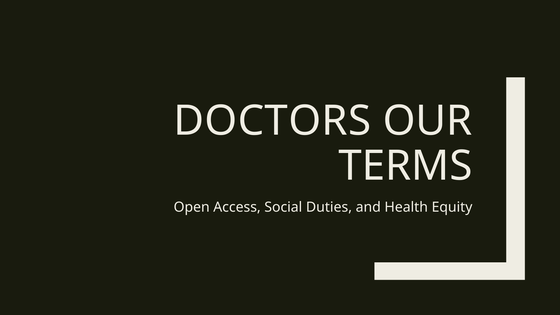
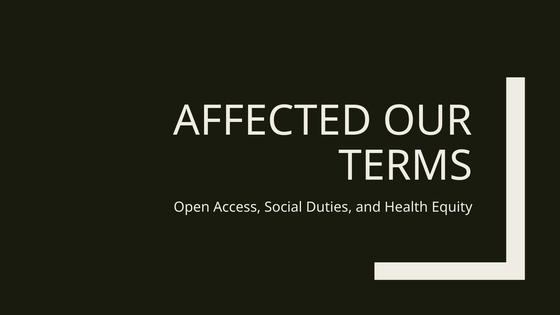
DOCTORS: DOCTORS -> AFFECTED (272, 121)
